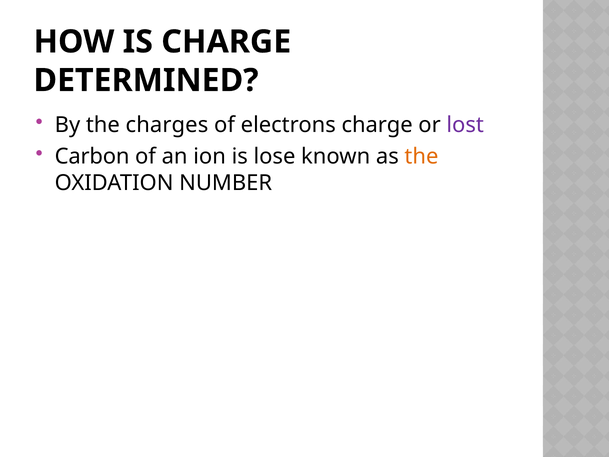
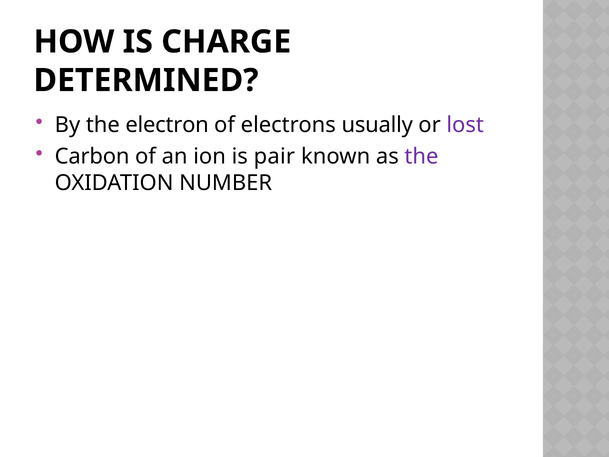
charges: charges -> electron (167, 125)
electrons charge: charge -> usually (377, 125)
lose: lose -> pair (274, 156)
the colour: orange -> purple (421, 156)
